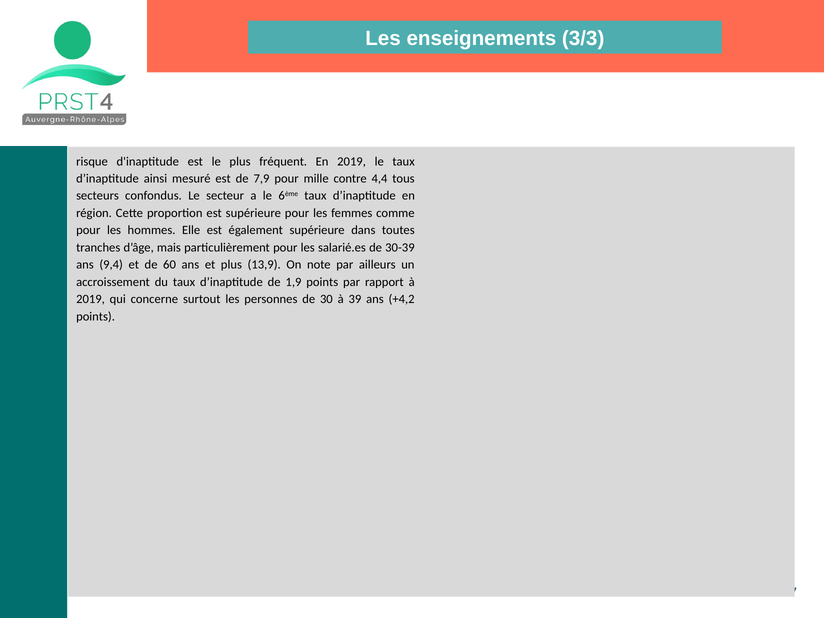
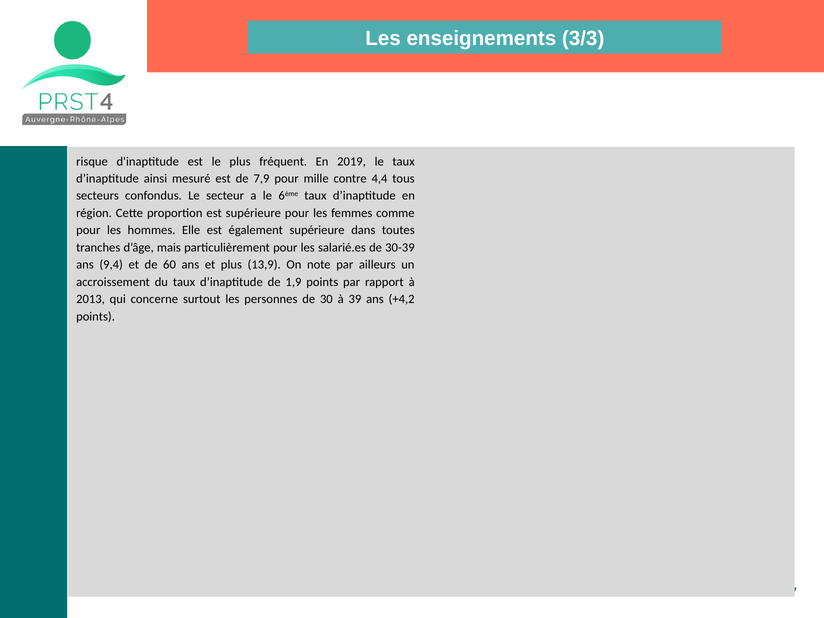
2019: 2019 -> 2013 (90, 299)
